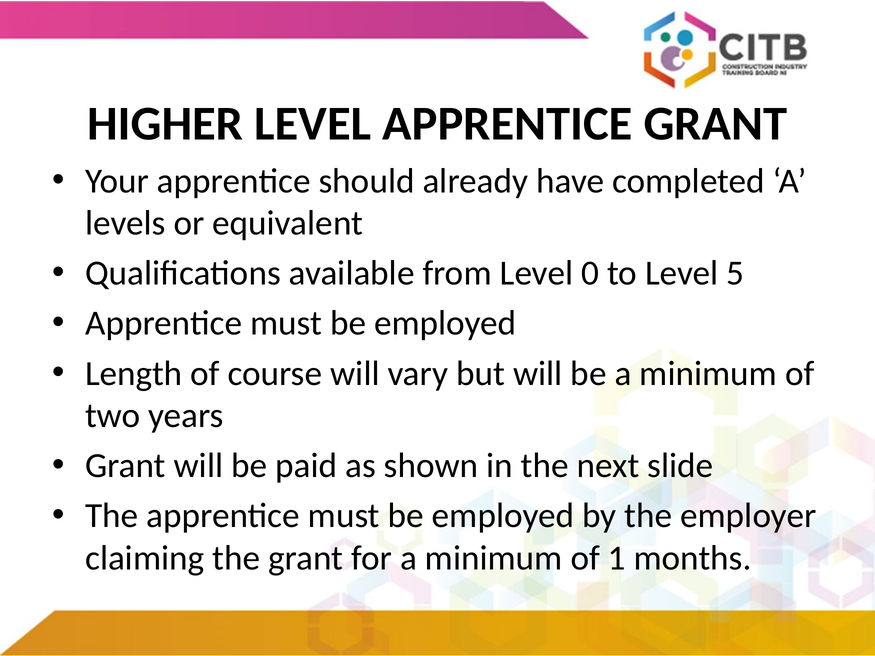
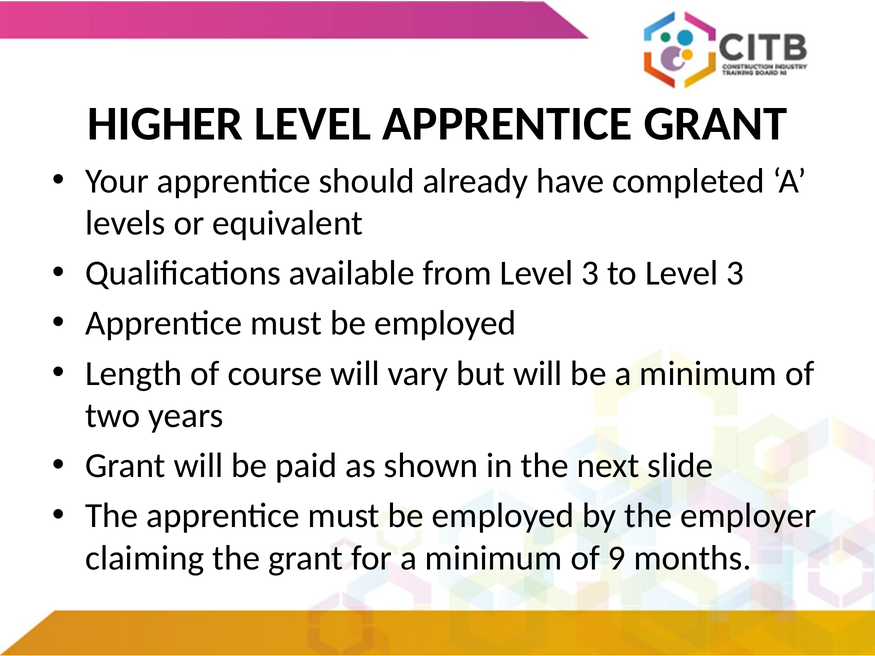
from Level 0: 0 -> 3 (590, 273)
to Level 5: 5 -> 3 (735, 273)
1: 1 -> 9 (617, 558)
